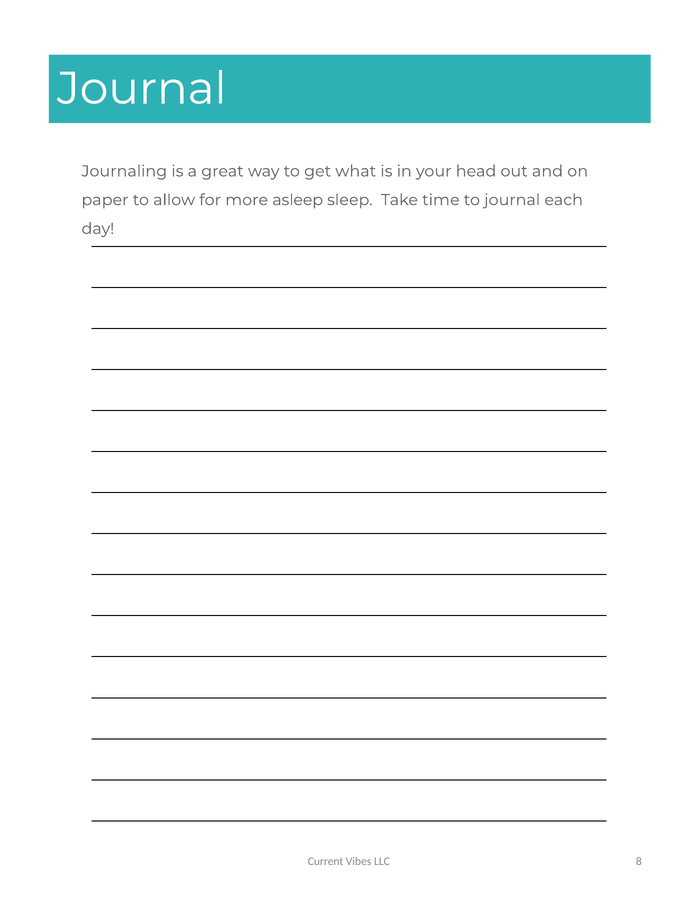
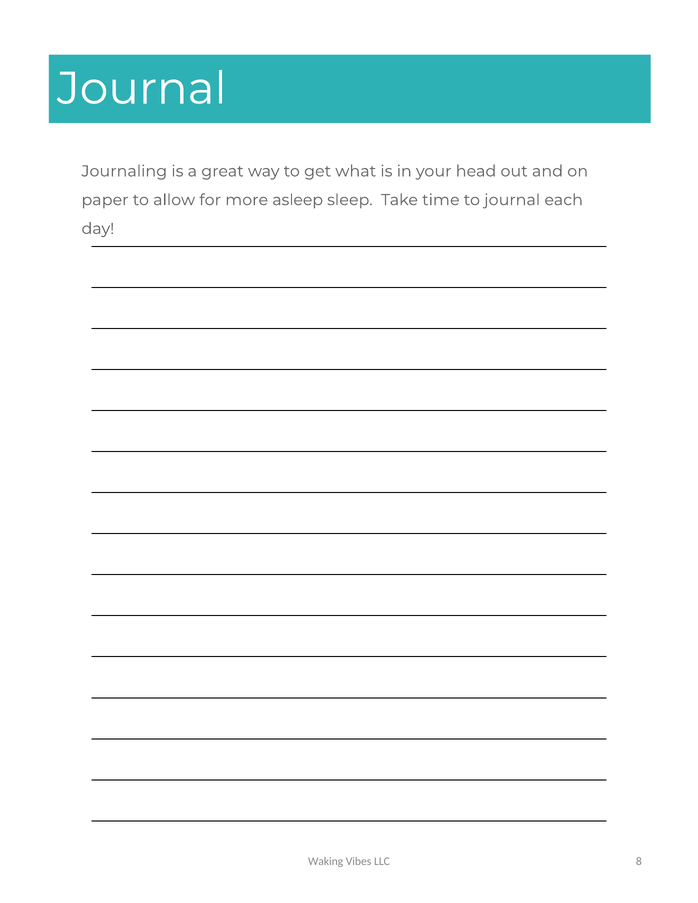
Current: Current -> Waking (326, 862)
